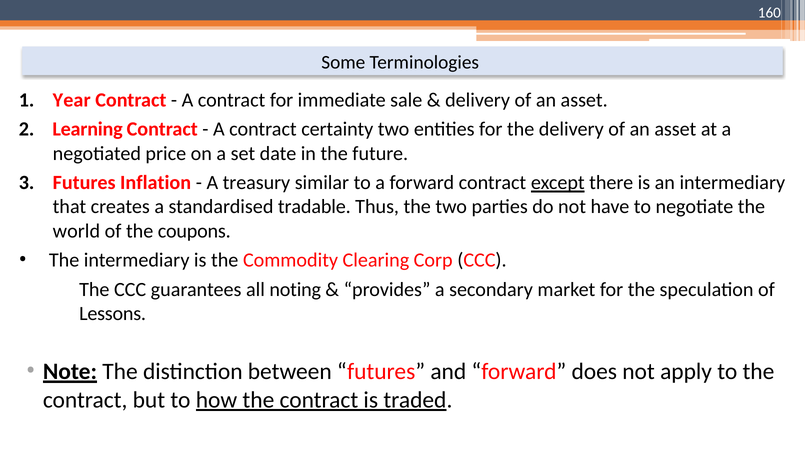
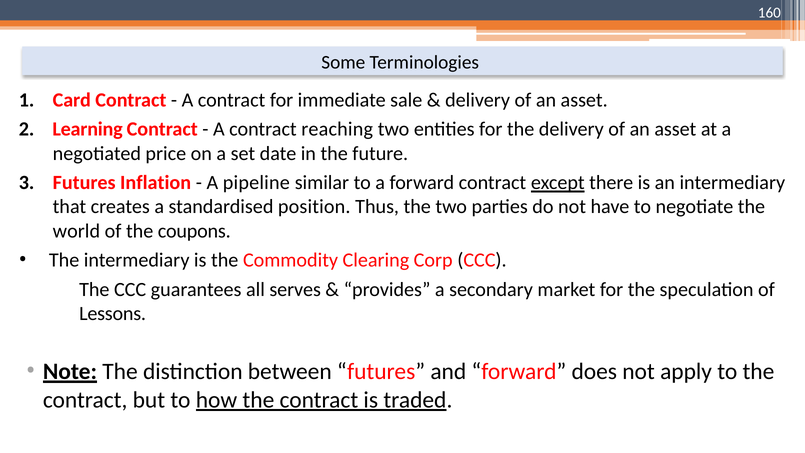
Year: Year -> Card (72, 100)
certainty: certainty -> reaching (337, 129)
treasury: treasury -> pipeline (256, 183)
tradable: tradable -> position (314, 207)
noting: noting -> serves (295, 289)
